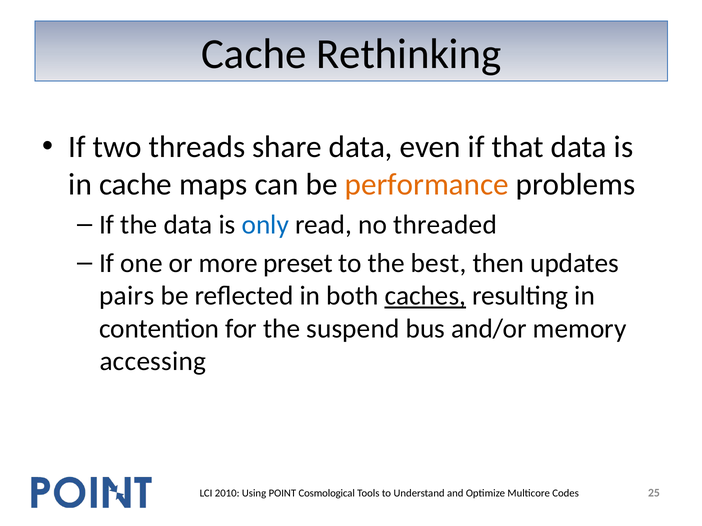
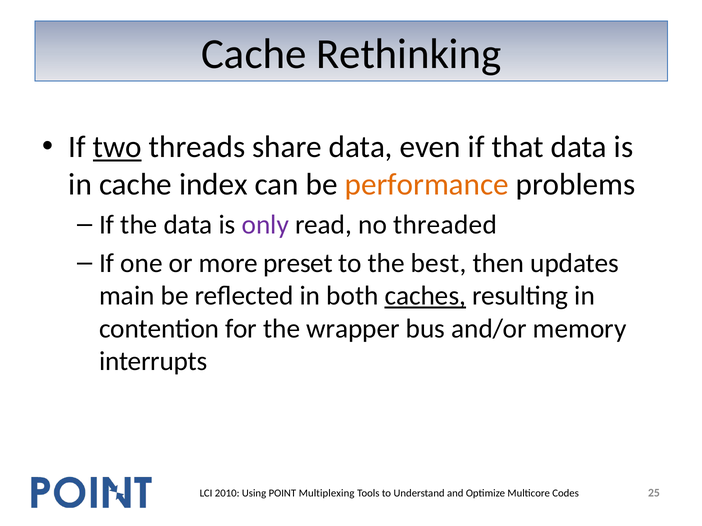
two underline: none -> present (117, 147)
maps: maps -> index (213, 185)
only colour: blue -> purple (265, 225)
pairs: pairs -> main (127, 296)
suspend: suspend -> wrapper (353, 329)
accessing: accessing -> interrupts (153, 362)
Cosmological: Cosmological -> Multiplexing (327, 493)
